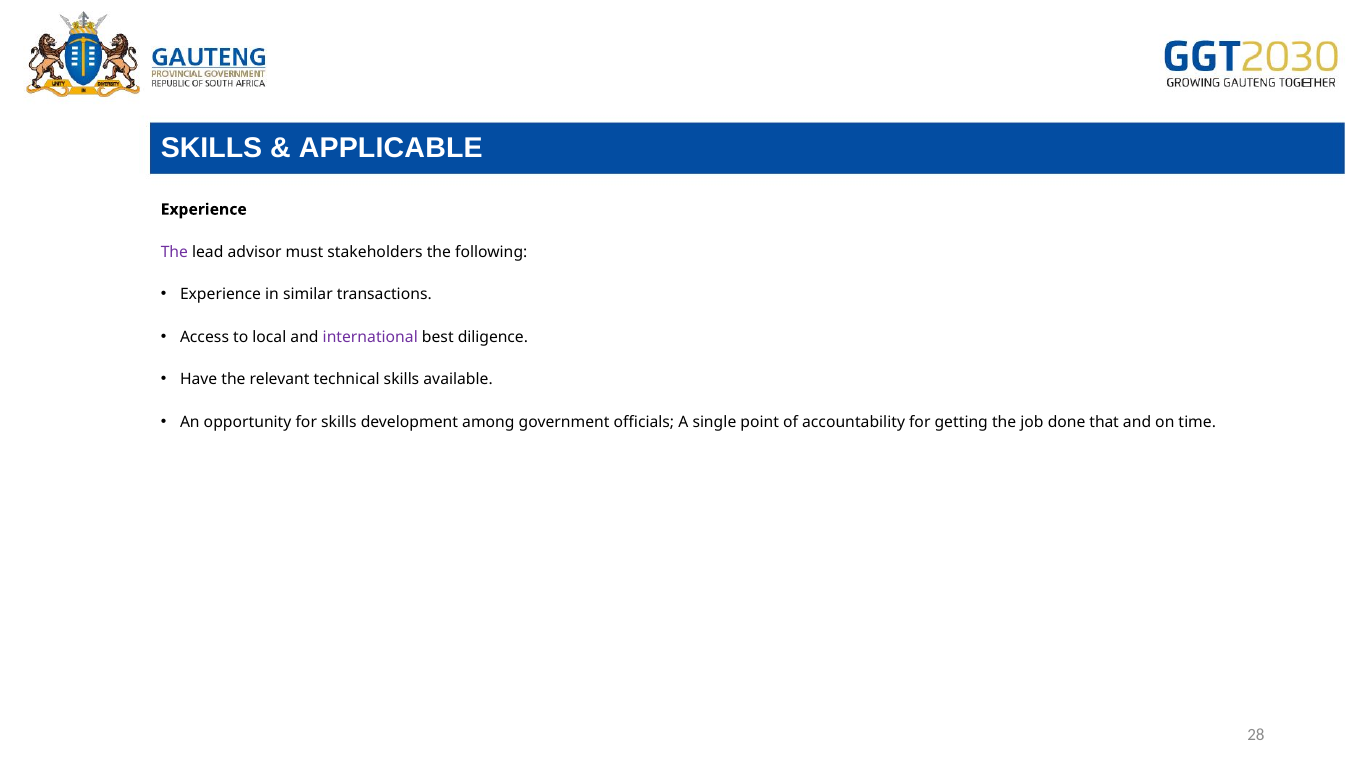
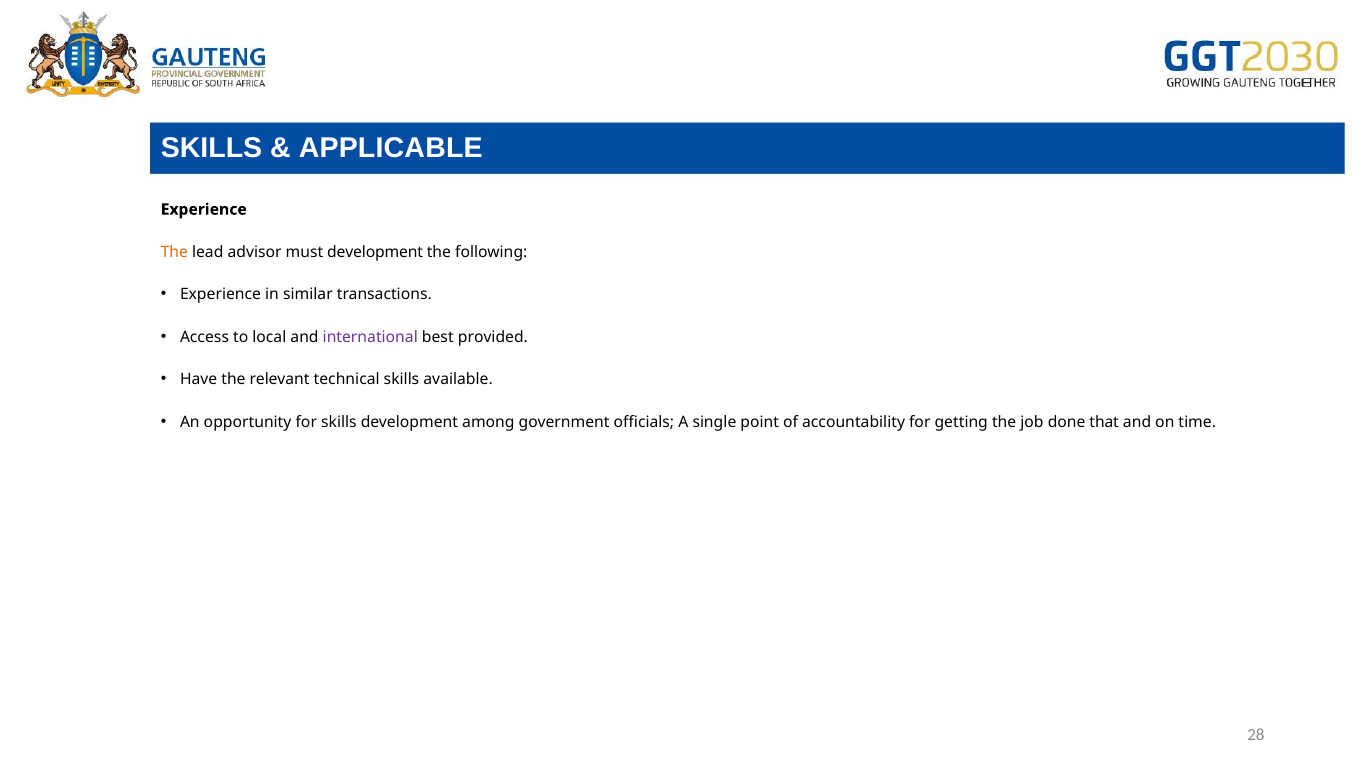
The colour: purple -> orange (174, 252)
must stakeholders: stakeholders -> development (375, 252)
diligence: diligence -> provided (493, 337)
